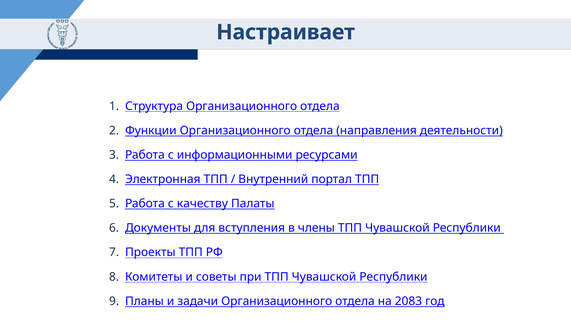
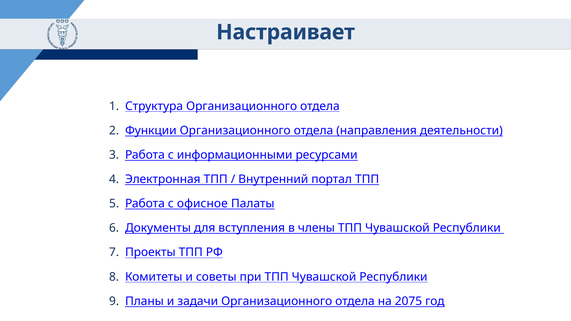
качеству: качеству -> офисное (202, 204)
2083: 2083 -> 2075 (408, 301)
